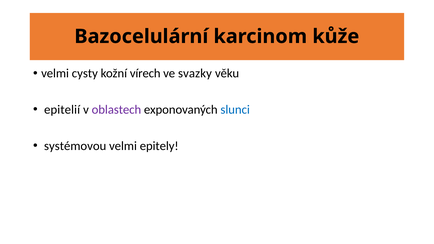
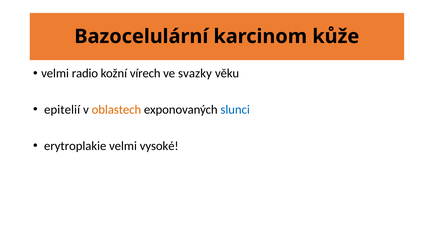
cysty: cysty -> radio (85, 73)
oblastech colour: purple -> orange (116, 110)
systémovou: systémovou -> erytroplakie (75, 146)
epitely: epitely -> vysoké (159, 146)
